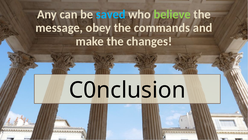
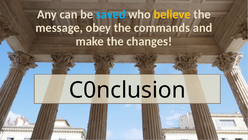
believe colour: light green -> yellow (172, 14)
